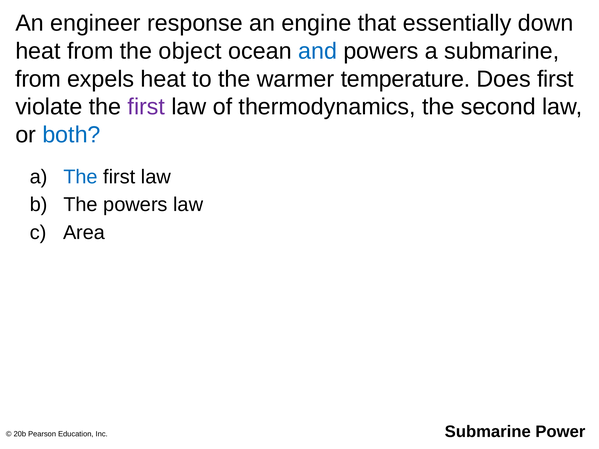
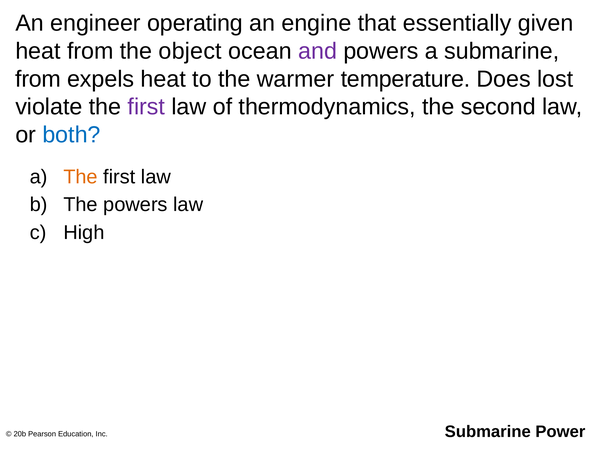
response: response -> operating (195, 23)
down: down -> given (546, 23)
and colour: blue -> purple (318, 51)
Does first: first -> lost (555, 79)
The colour: blue -> orange (81, 177)
Area: Area -> High (84, 233)
